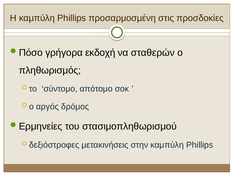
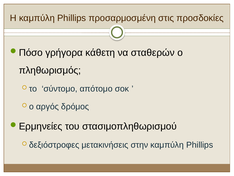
εκδοχή: εκδοχή -> κάθετη (100, 53)
